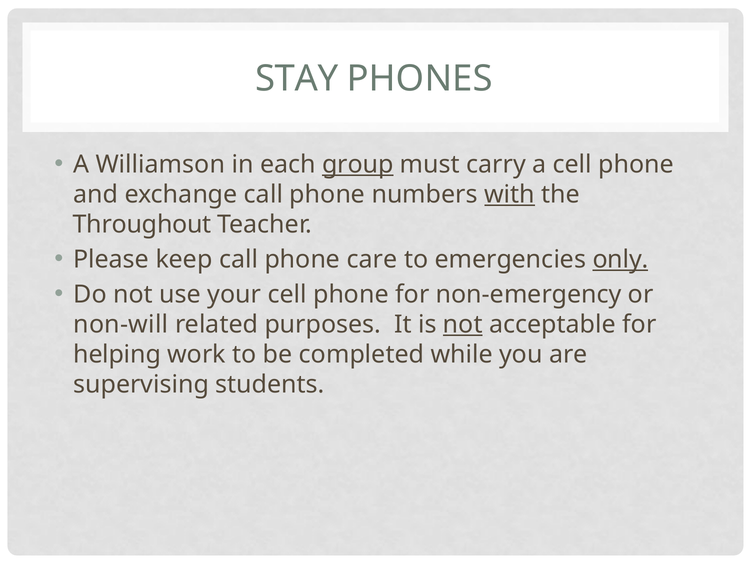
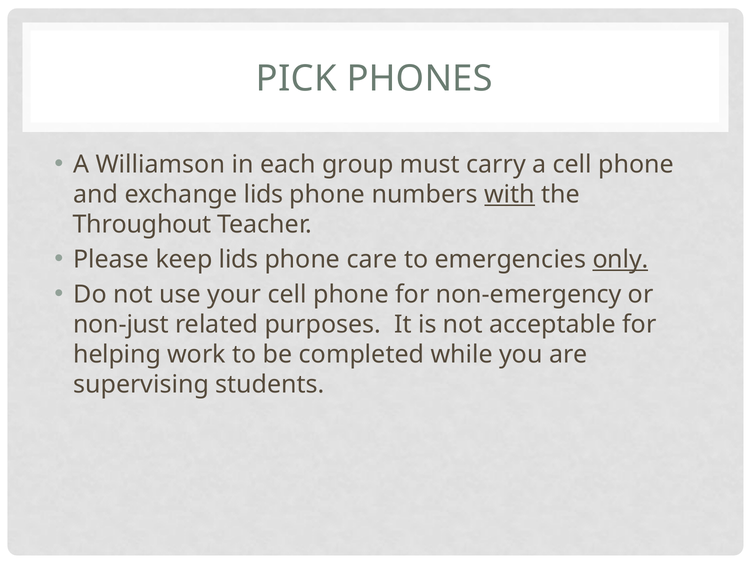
STAY: STAY -> PICK (296, 79)
group underline: present -> none (358, 164)
exchange call: call -> lids (264, 195)
keep call: call -> lids (239, 260)
non-will: non-will -> non-just (121, 325)
not underline: present -> none (463, 325)
